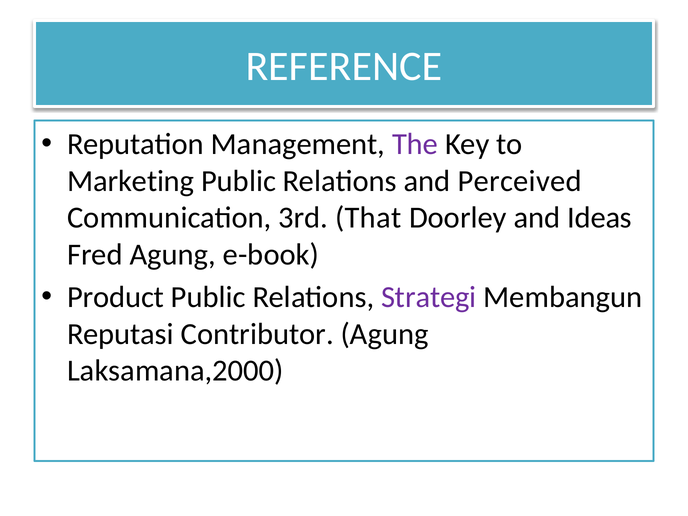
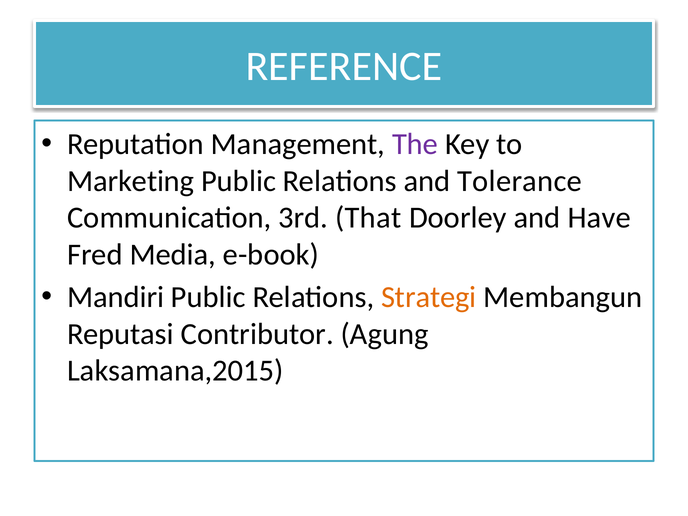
Perceived: Perceived -> Tolerance (520, 181)
Ideas: Ideas -> Have (599, 218)
Fred Agung: Agung -> Media (173, 254)
Product: Product -> Mandiri (116, 297)
Strategi colour: purple -> orange (429, 297)
Laksamana,2000: Laksamana,2000 -> Laksamana,2015 (175, 371)
